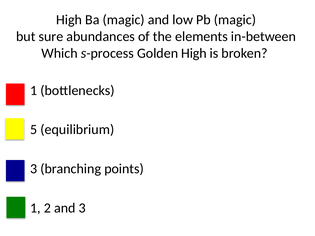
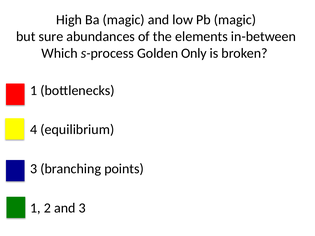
Golden High: High -> Only (194, 53)
5: 5 -> 4 (34, 130)
